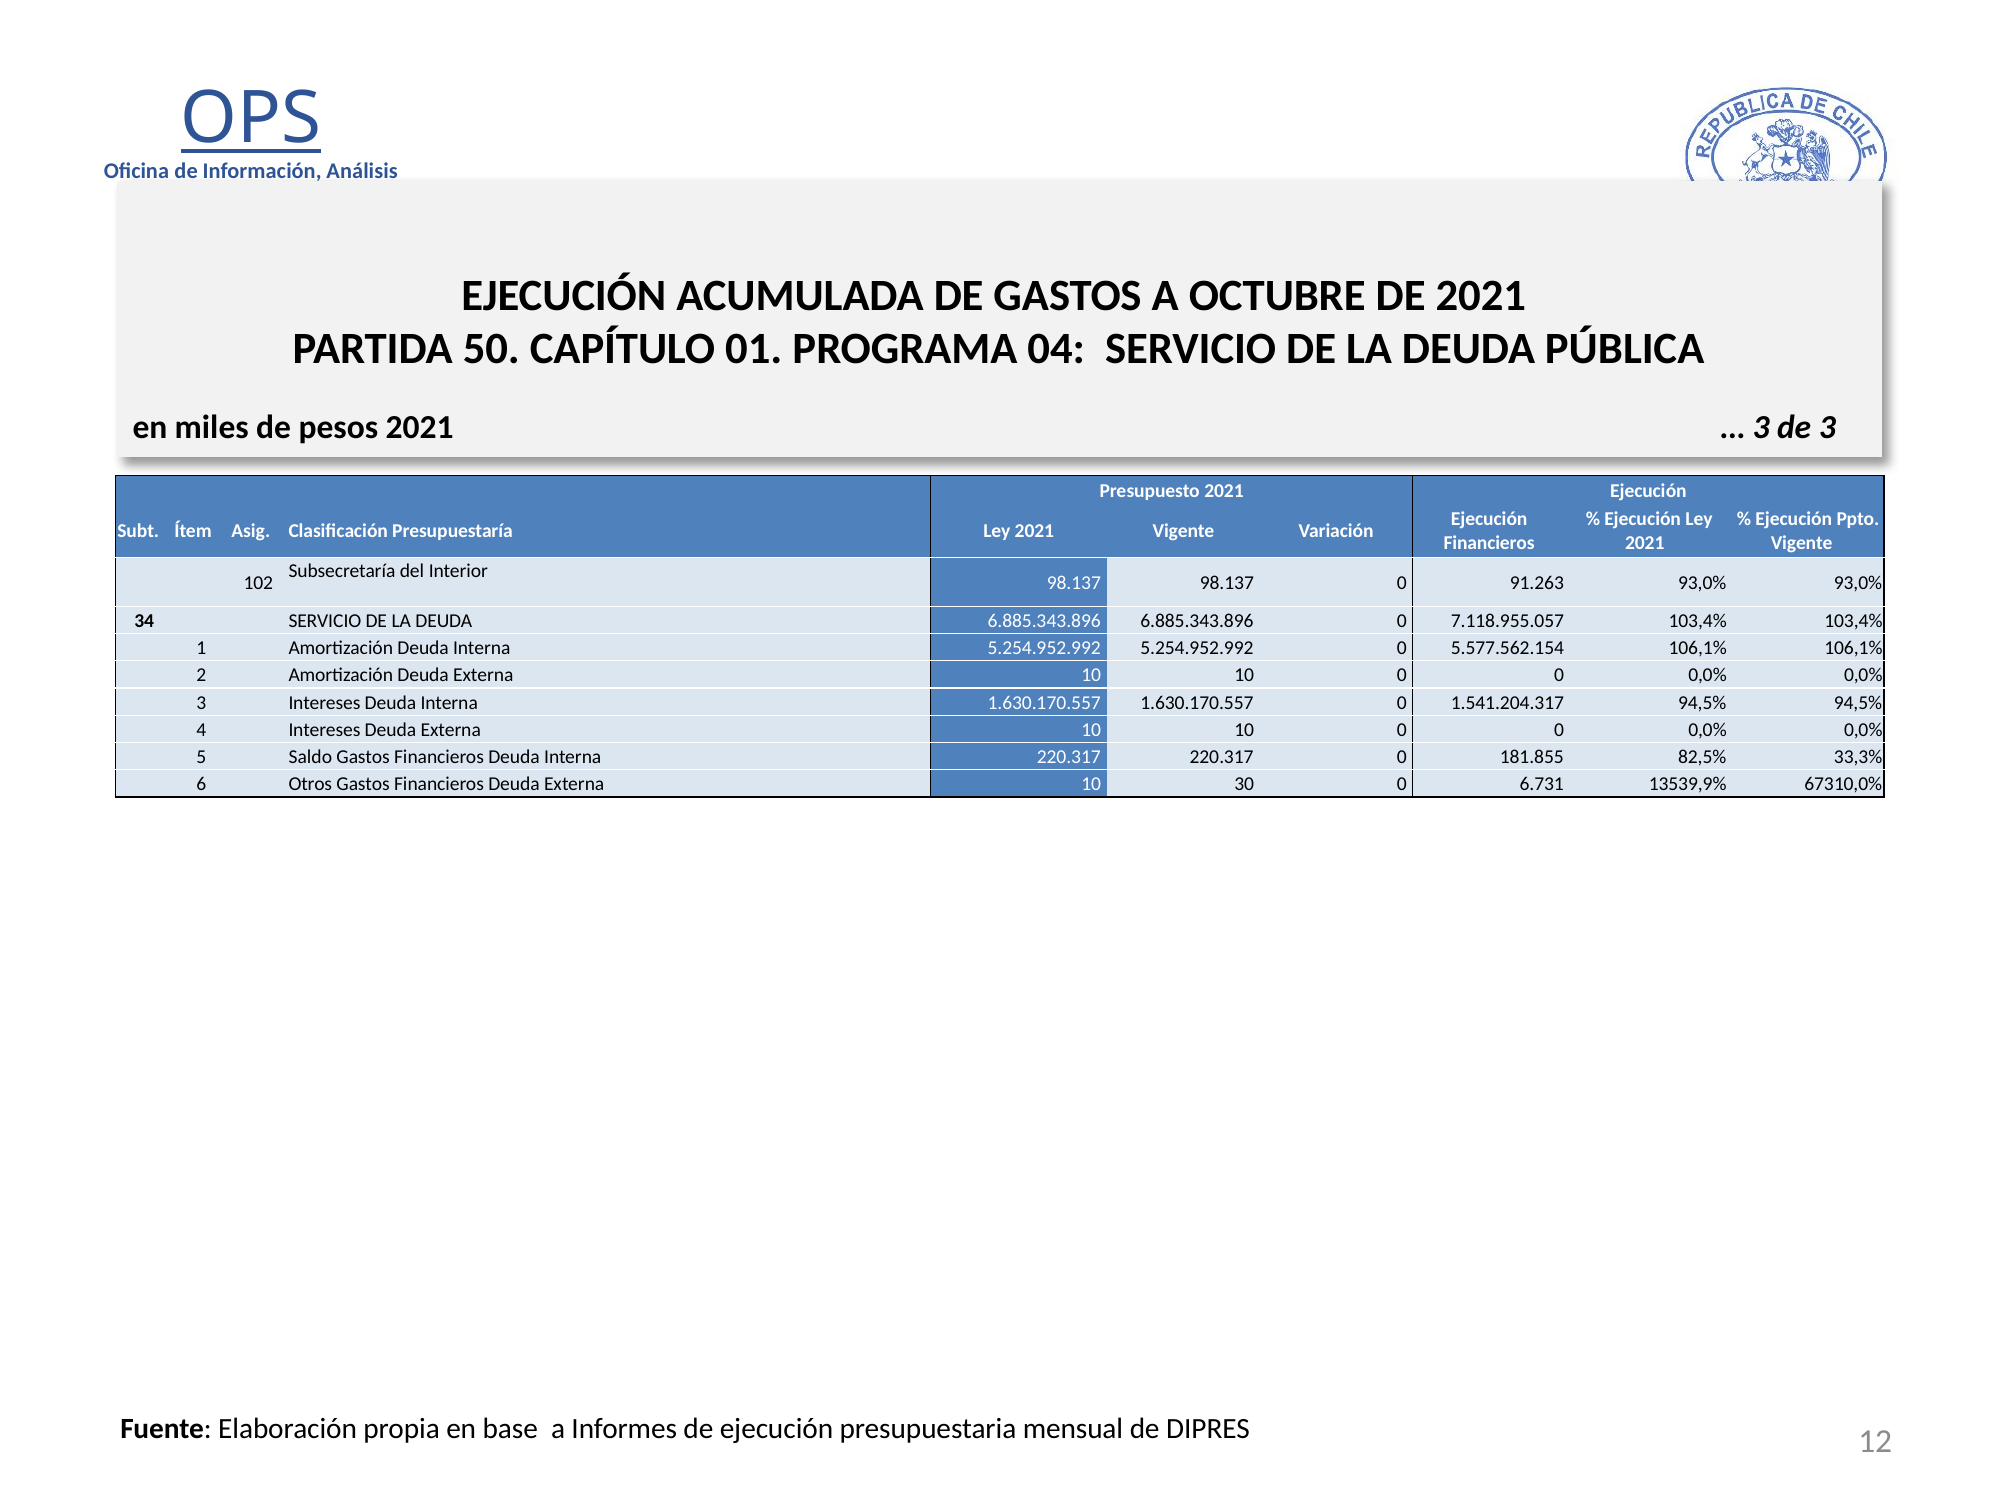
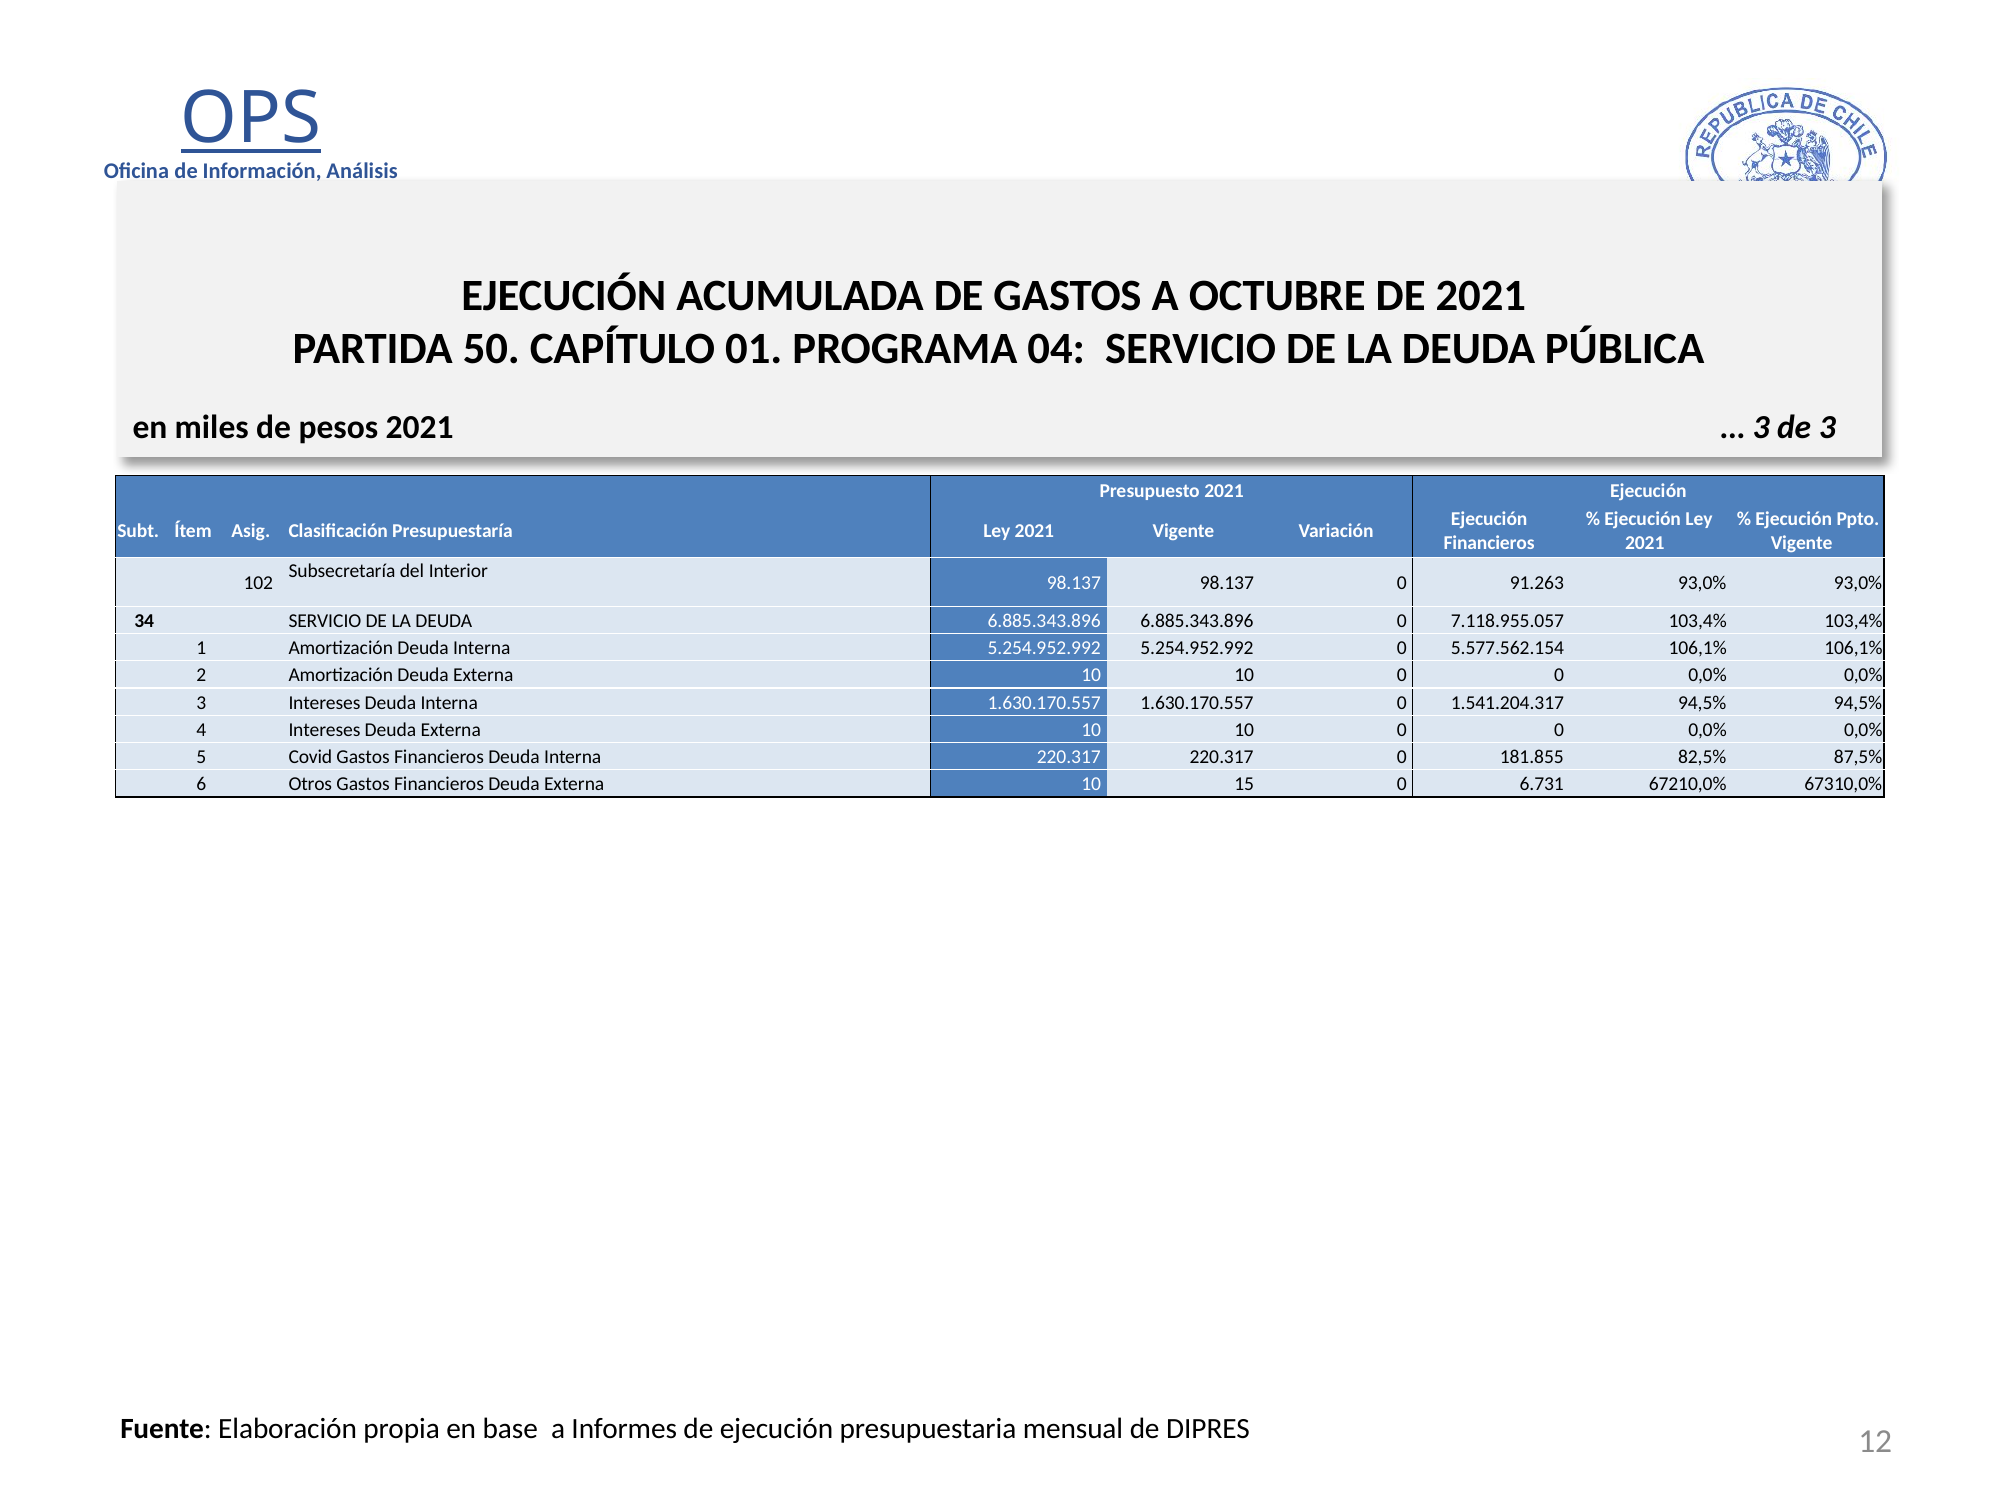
Saldo: Saldo -> Covid (310, 757)
33,3%: 33,3% -> 87,5% (1858, 757)
30: 30 -> 15 (1244, 784)
13539,9%: 13539,9% -> 67210,0% (1688, 784)
